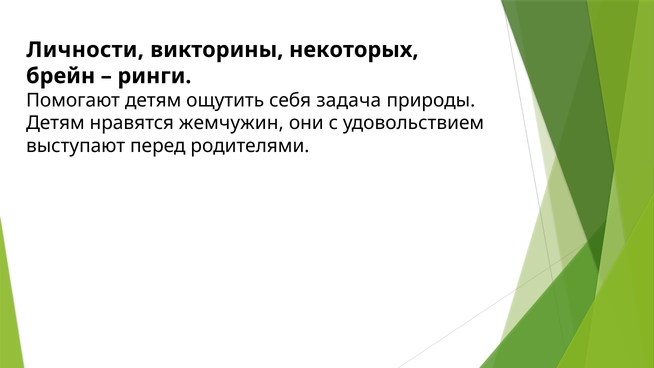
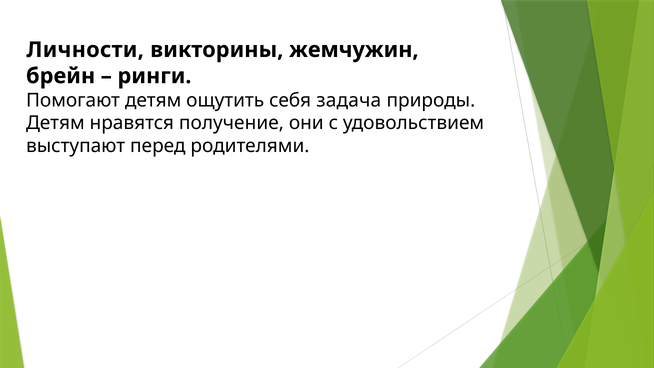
некоторых: некоторых -> жемчужин (354, 50)
жемчужин: жемчужин -> получение (231, 123)
